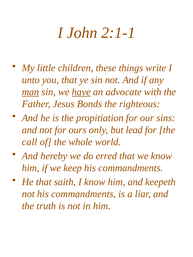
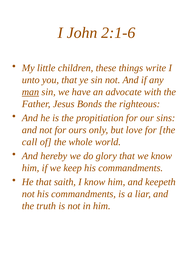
2:1-1: 2:1-1 -> 2:1-6 (118, 33)
have underline: present -> none (81, 92)
lead: lead -> love (134, 130)
erred: erred -> glory (106, 156)
